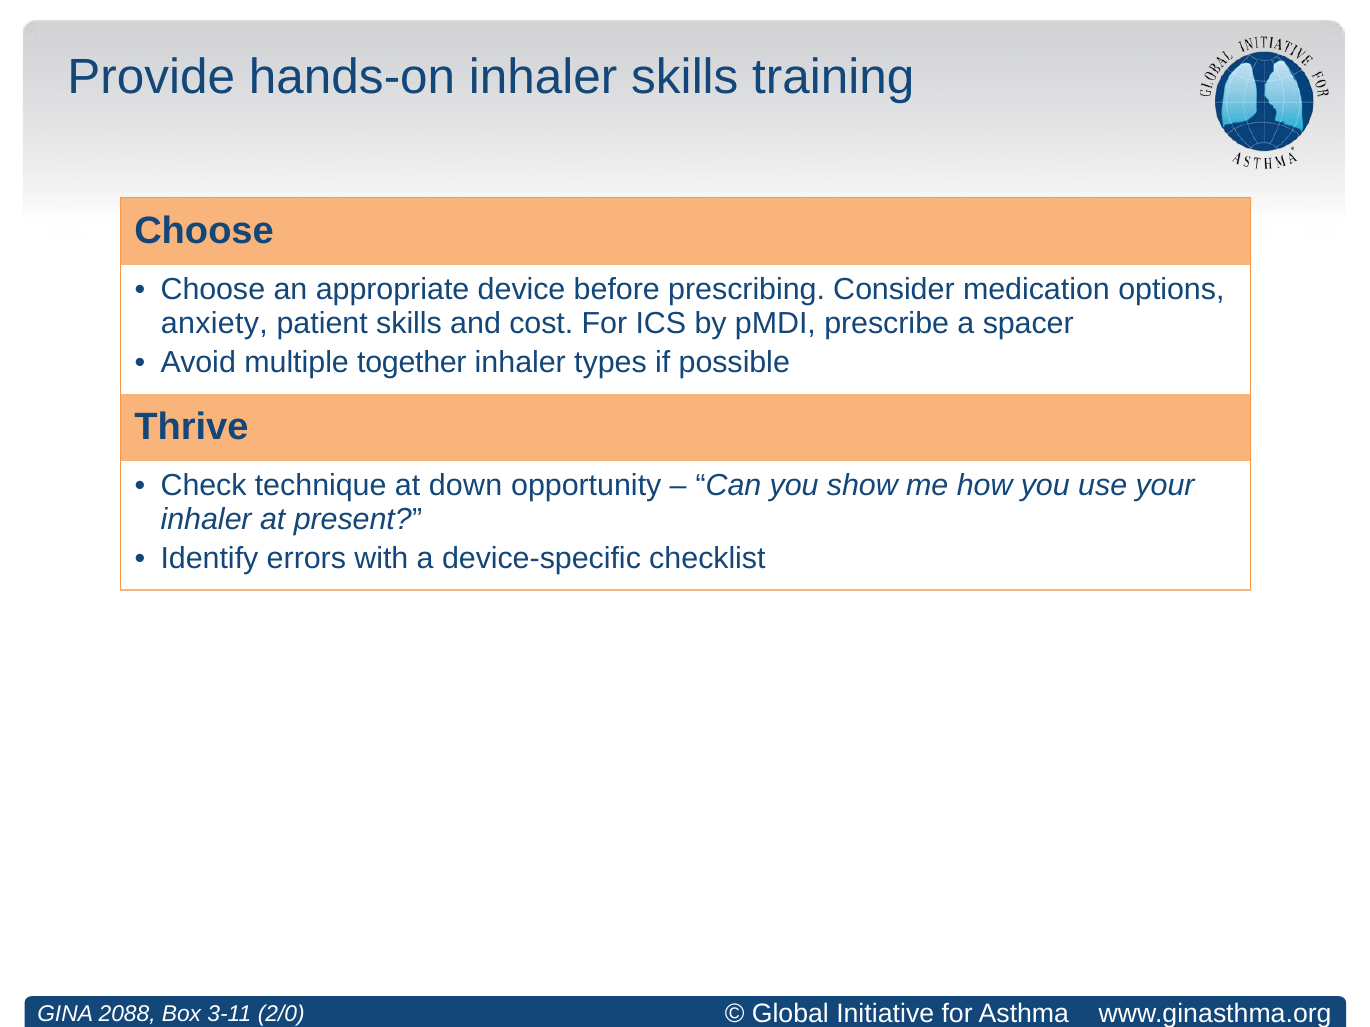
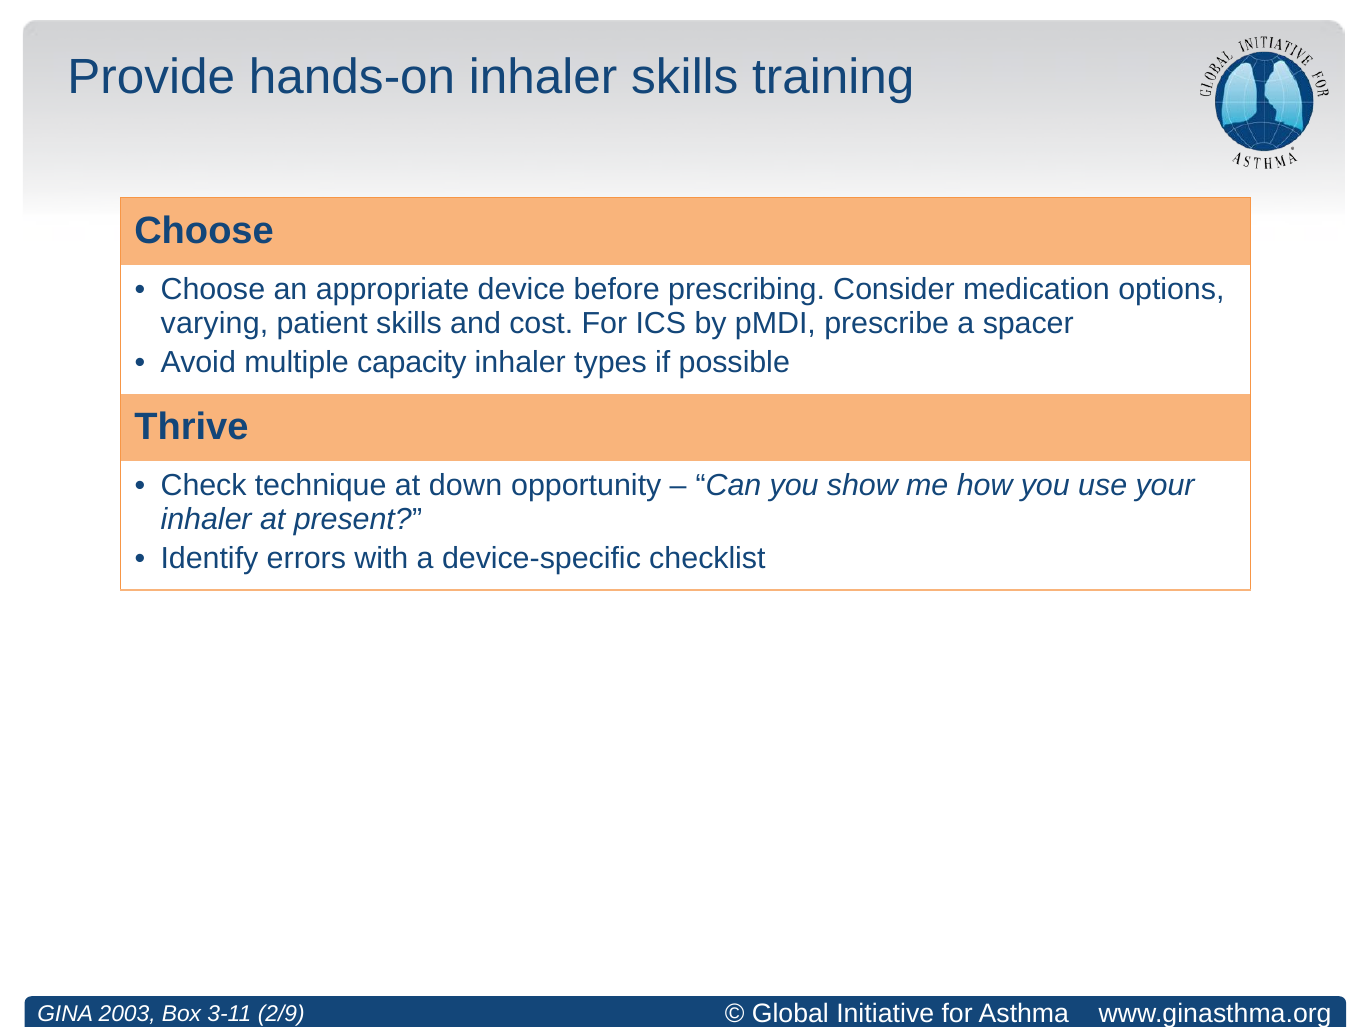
anxiety: anxiety -> varying (214, 323)
together: together -> capacity (412, 363)
2088: 2088 -> 2003 (127, 1015)
2/0: 2/0 -> 2/9 (281, 1015)
